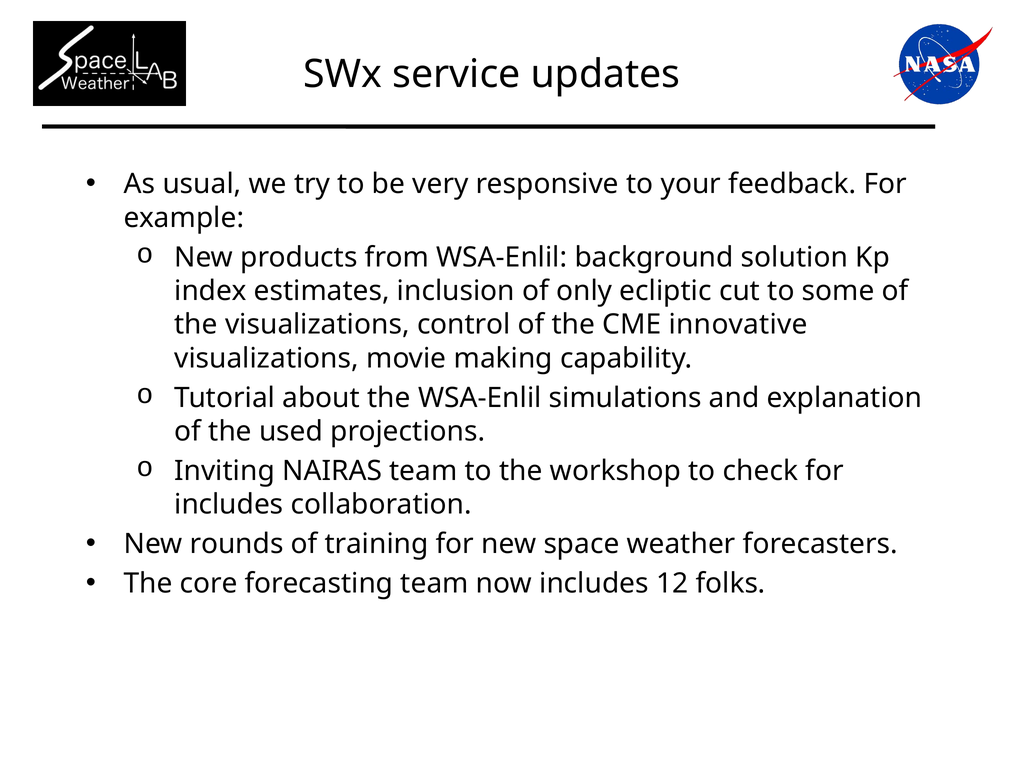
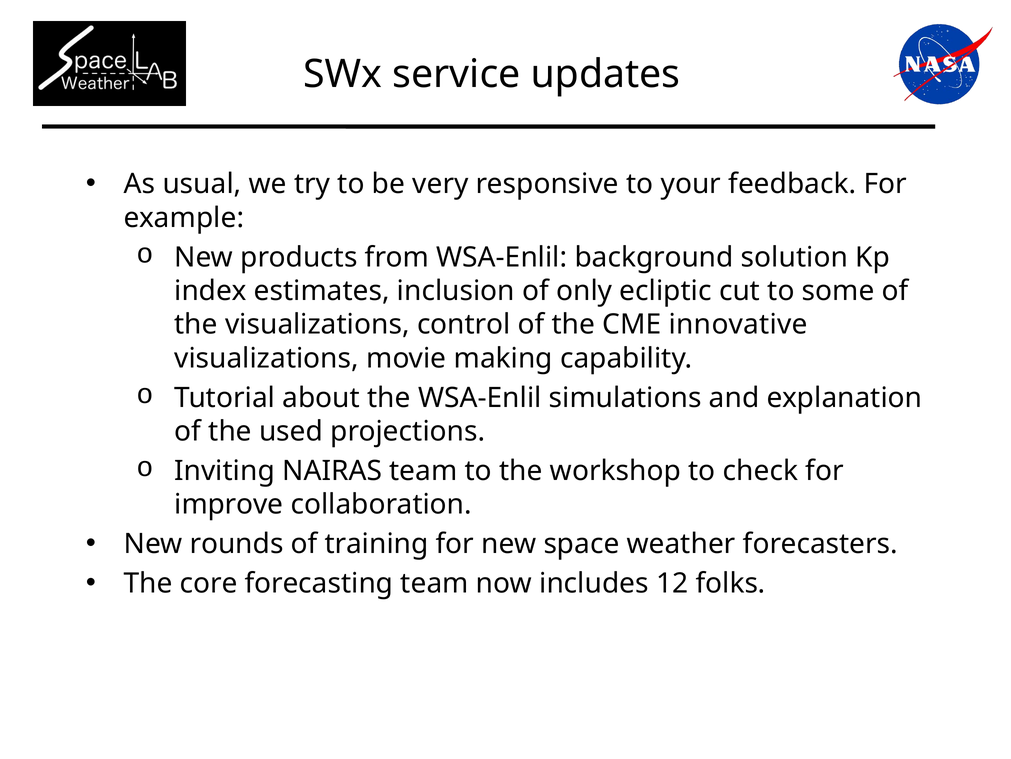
includes: includes -> improve (229, 504)
